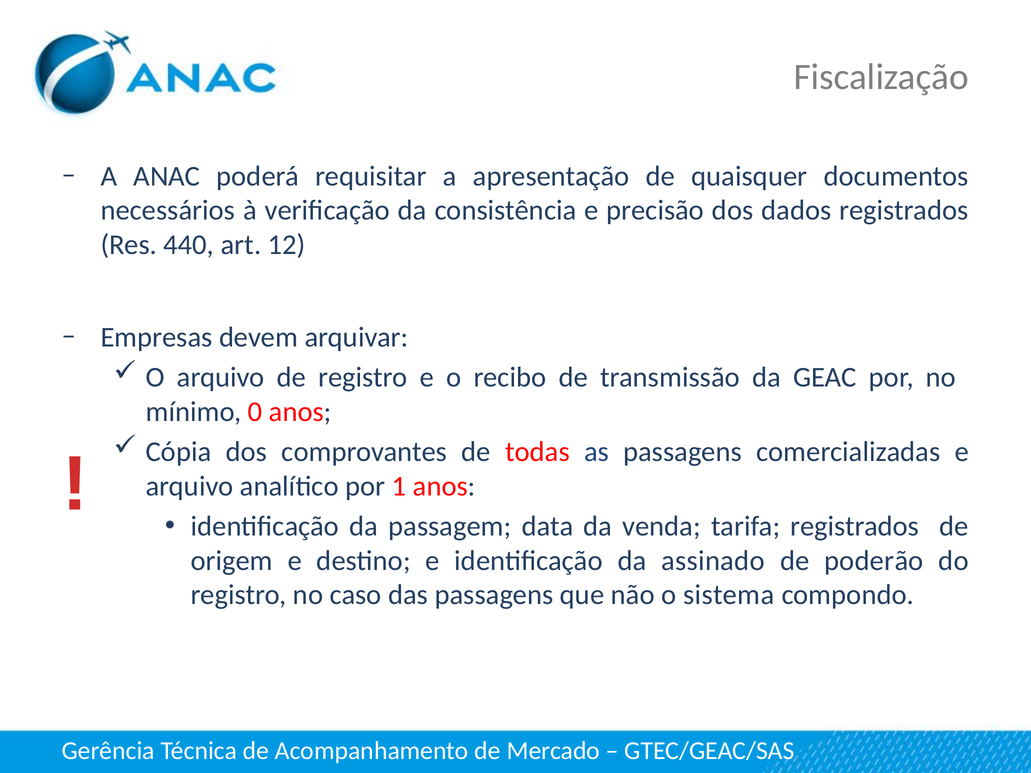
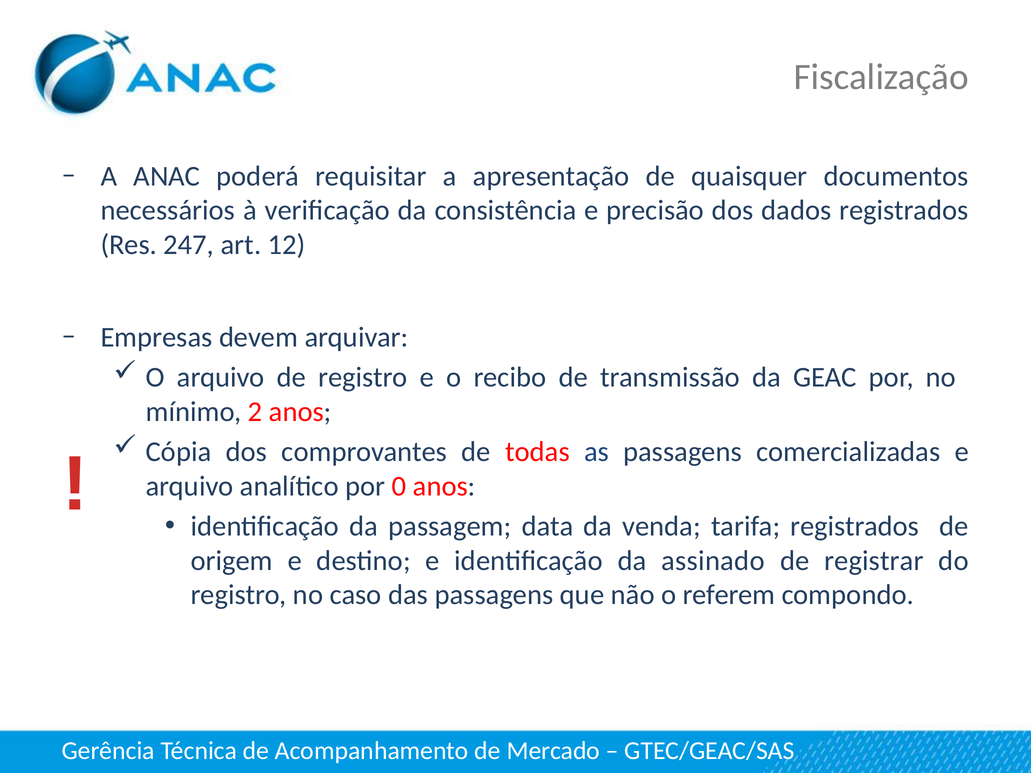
440: 440 -> 247 (189, 245)
0: 0 -> 2 (255, 412)
1: 1 -> 0 (399, 486)
poderão: poderão -> registrar (874, 561)
sistema: sistema -> referem (729, 595)
